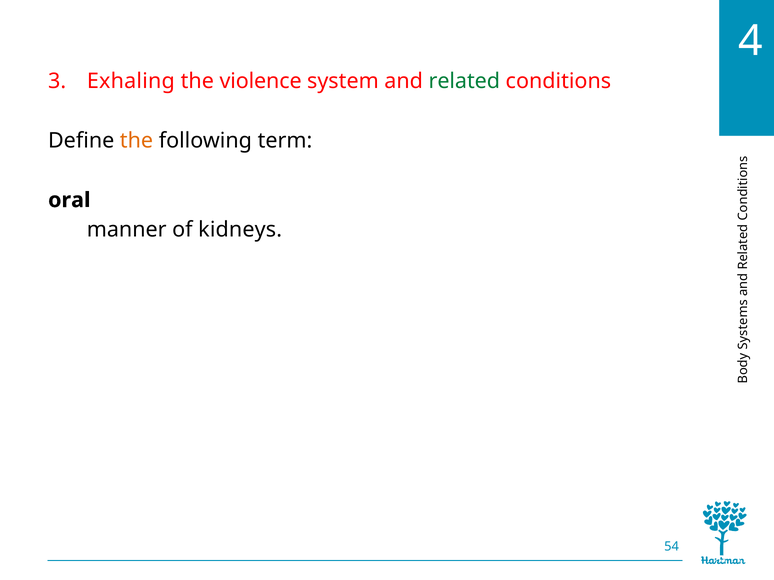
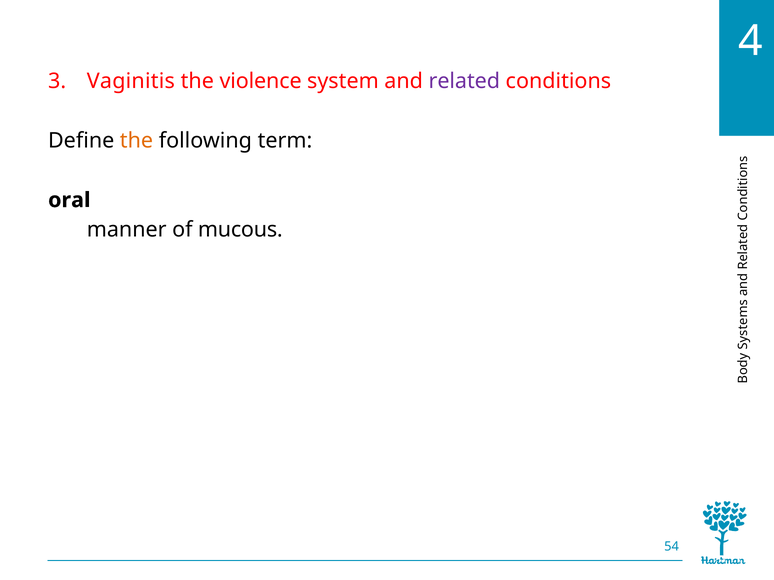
Exhaling: Exhaling -> Vaginitis (131, 81)
related colour: green -> purple (464, 81)
kidneys: kidneys -> mucous (240, 230)
